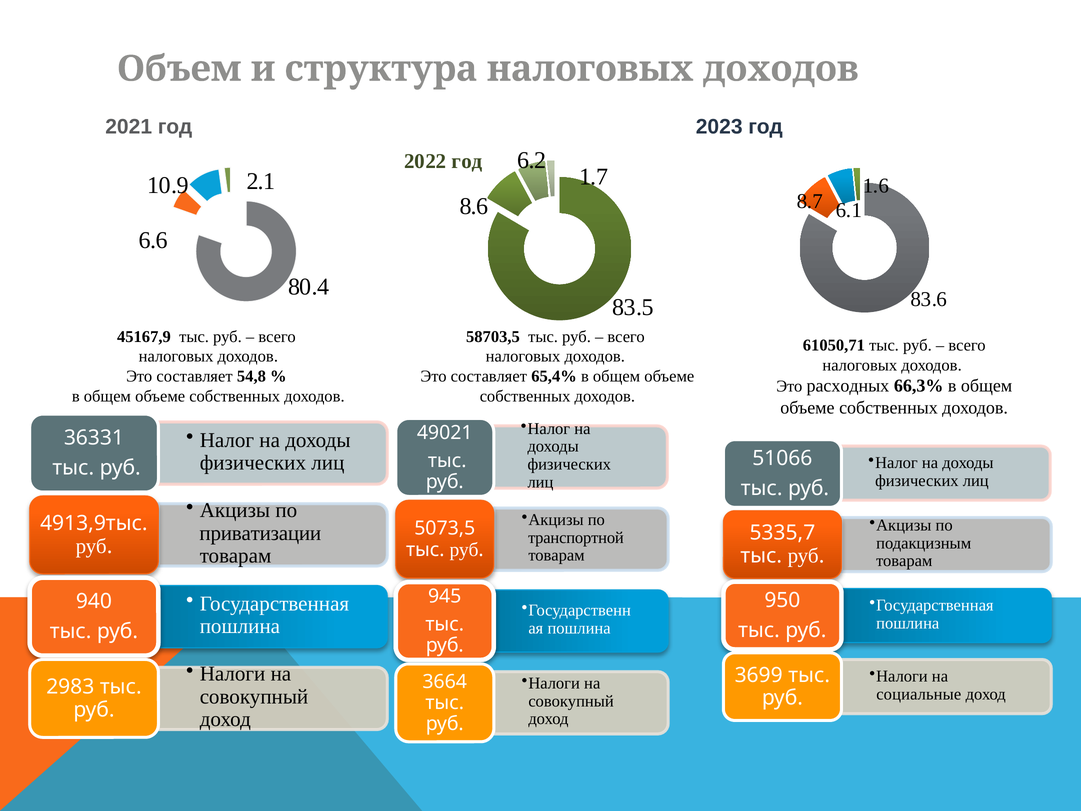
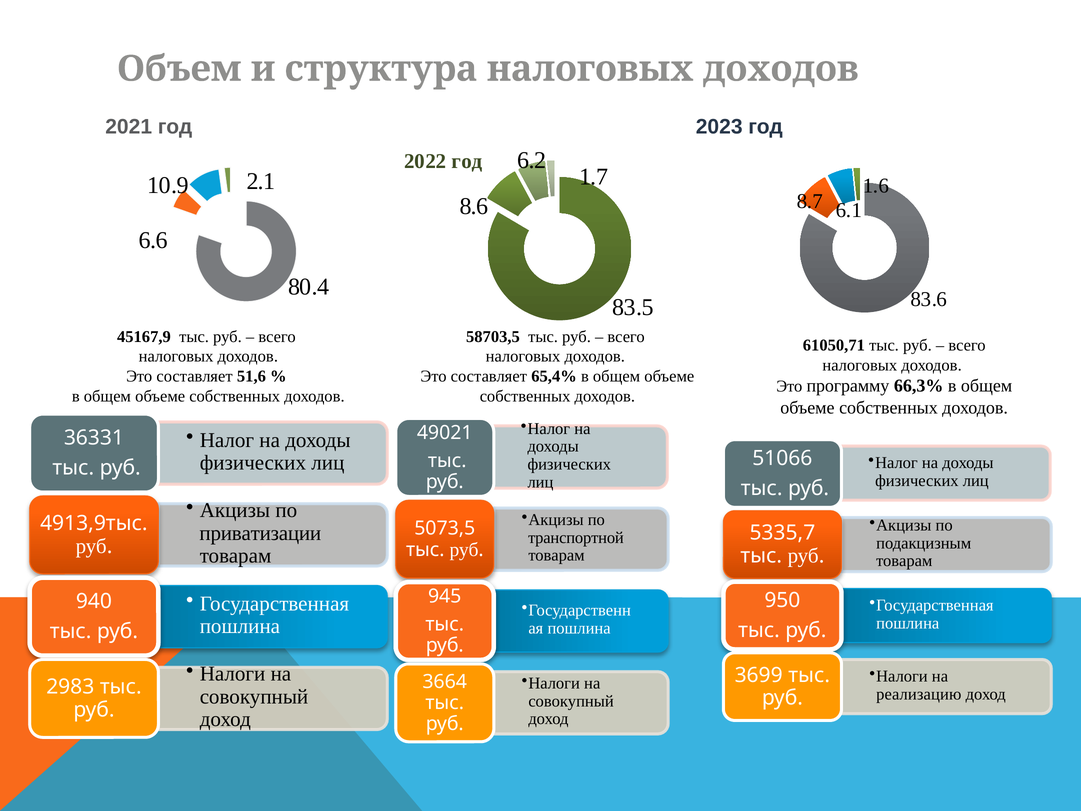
54,8: 54,8 -> 51,6 (251, 376)
расходных: расходных -> программу (848, 386)
социальные: социальные -> реализацию (919, 694)
